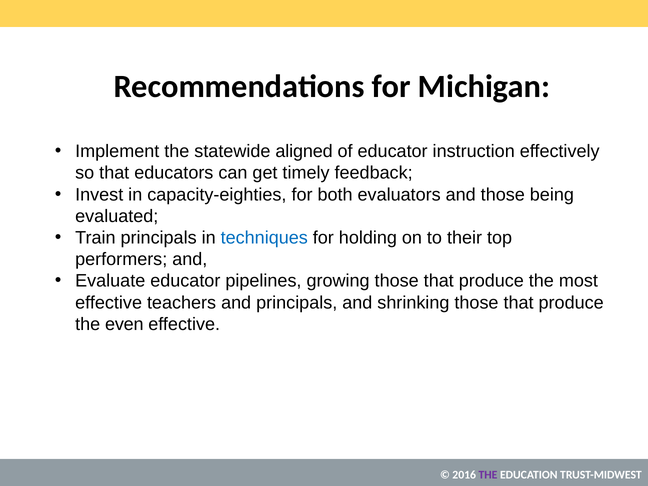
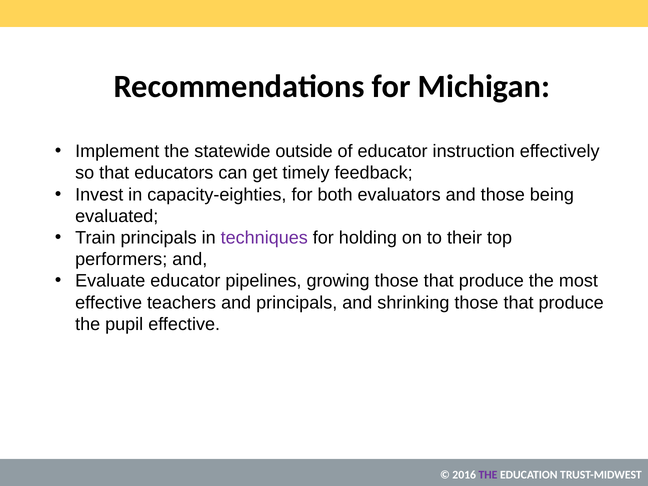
aligned: aligned -> outside (304, 151)
techniques colour: blue -> purple (264, 238)
even: even -> pupil (124, 324)
